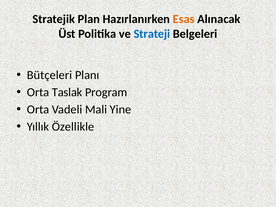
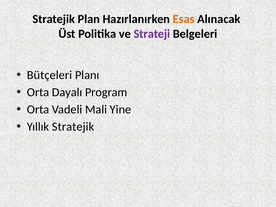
Strateji colour: blue -> purple (152, 34)
Taslak: Taslak -> Dayalı (67, 92)
Yıllık Özellikle: Özellikle -> Stratejik (73, 127)
